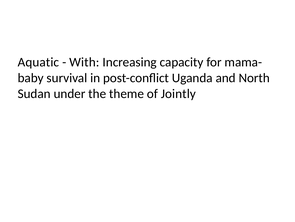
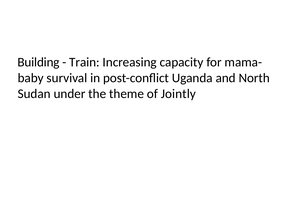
Aquatic: Aquatic -> Building (39, 62)
With: With -> Train (84, 62)
